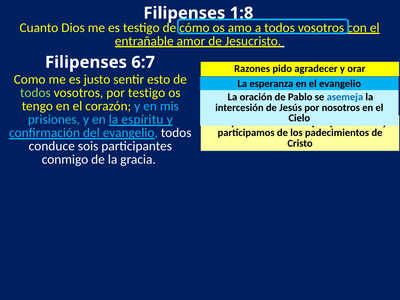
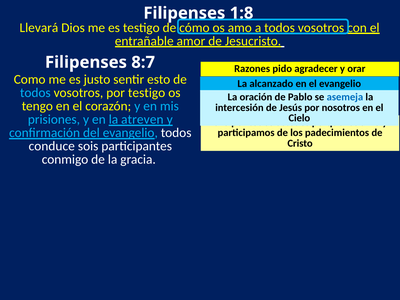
Cuanto: Cuanto -> Llevará (39, 28)
6:7: 6:7 -> 8:7 (143, 62)
esperanza: esperanza -> alcanzado (271, 84)
todos colour: light green -> light blue (35, 93)
espíritu: espíritu -> atreven (142, 120)
